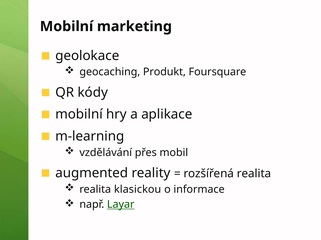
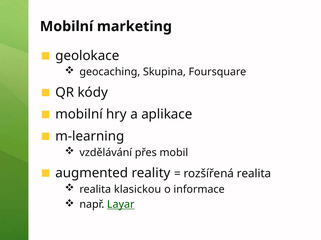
Produkt: Produkt -> Skupina (164, 72)
